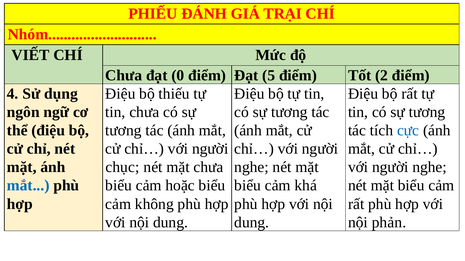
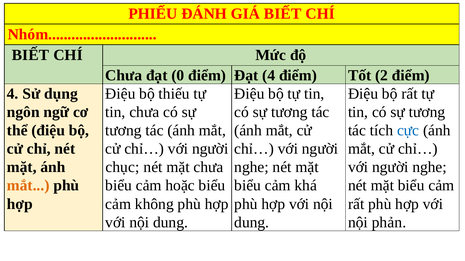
GIÁ TRẠI: TRẠI -> BIẾT (283, 14)
VIẾT: VIẾT -> BIẾT (31, 55)
Đạt 5: 5 -> 4 (269, 75)
mắt colour: blue -> orange (28, 186)
